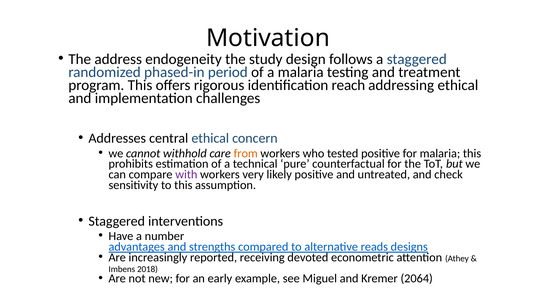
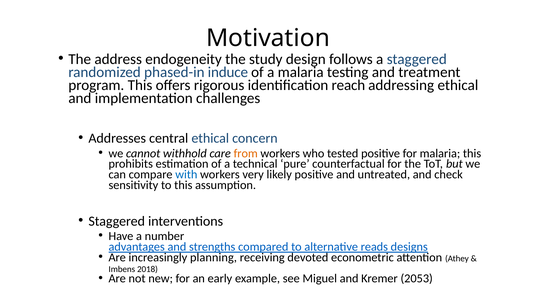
period: period -> induce (228, 72)
with colour: purple -> blue (186, 175)
reported: reported -> planning (213, 258)
2064: 2064 -> 2053 (417, 279)
